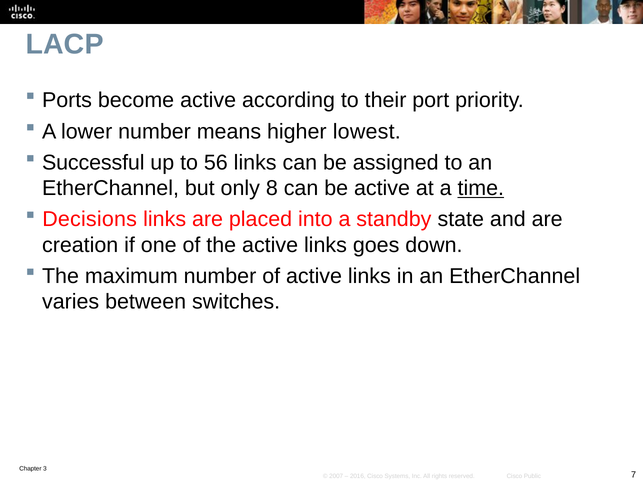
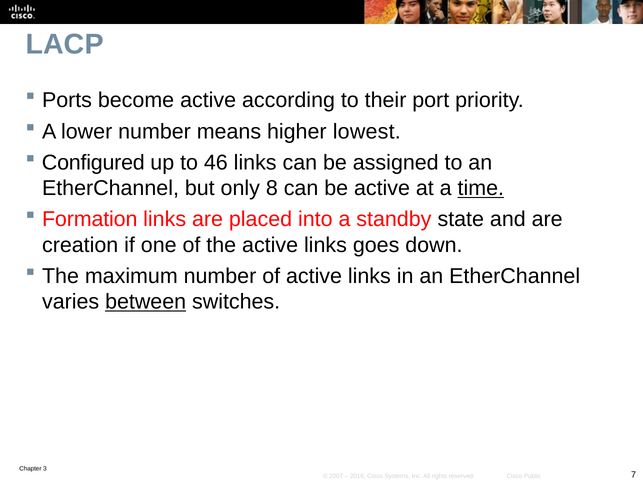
Successful: Successful -> Configured (93, 163)
56: 56 -> 46 (216, 163)
Decisions: Decisions -> Formation (90, 219)
between underline: none -> present (146, 302)
